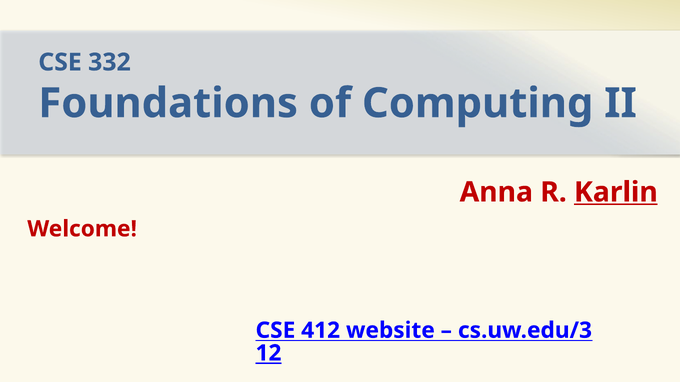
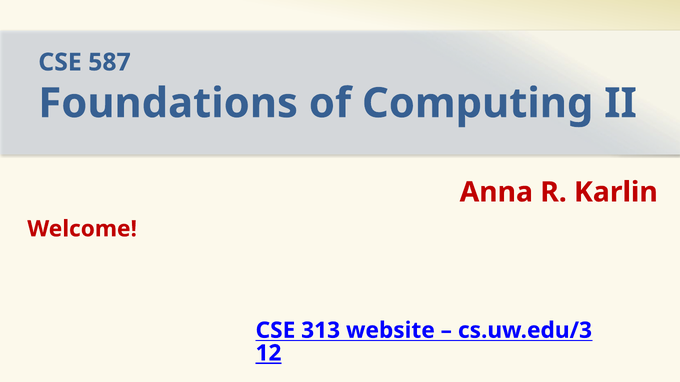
332: 332 -> 587 (109, 62)
Karlin underline: present -> none (616, 192)
412: 412 -> 313 (321, 331)
